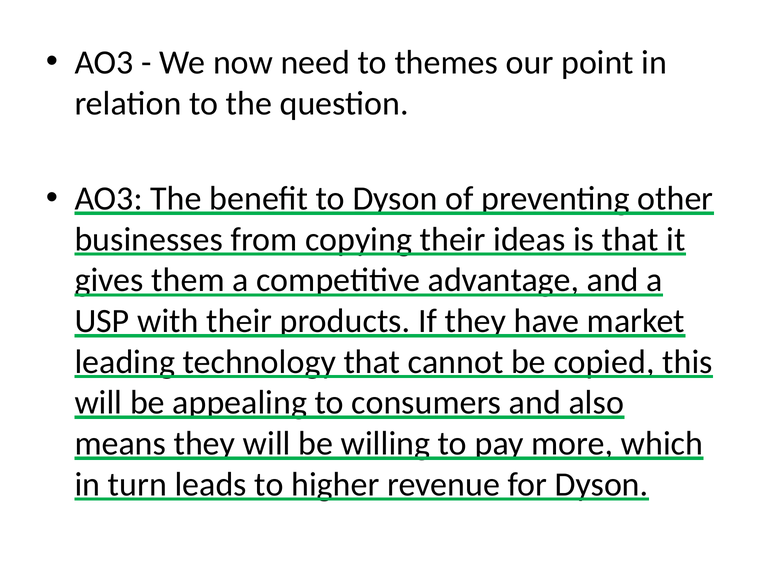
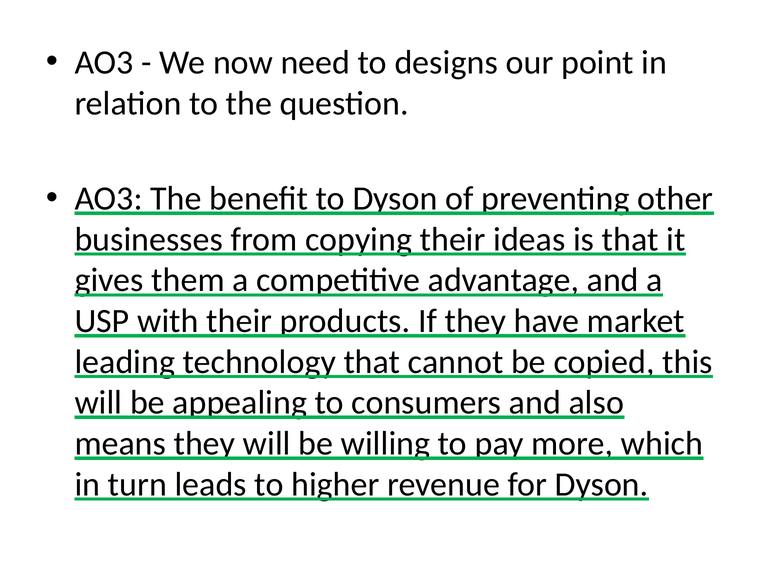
themes: themes -> designs (446, 62)
